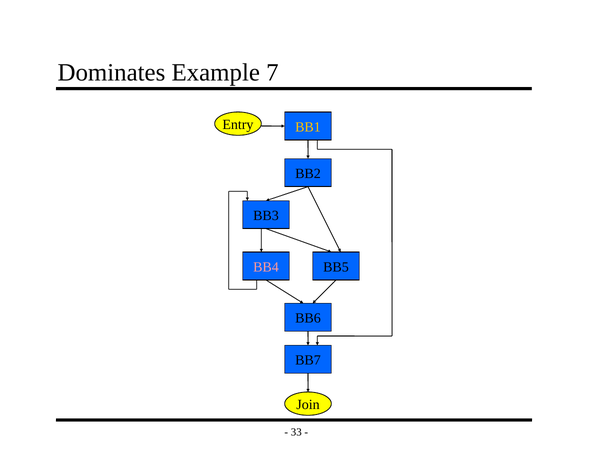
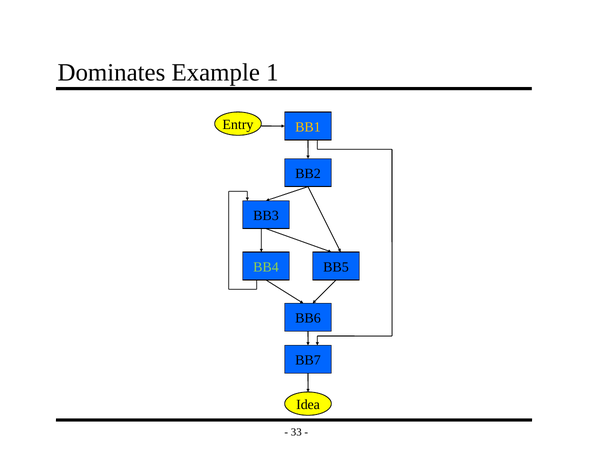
7: 7 -> 1 (272, 73)
BB4 colour: pink -> light green (266, 267)
Join: Join -> Idea (308, 405)
